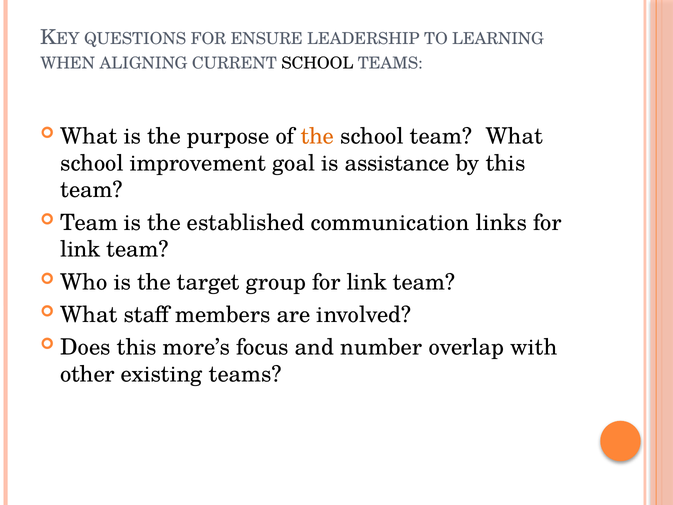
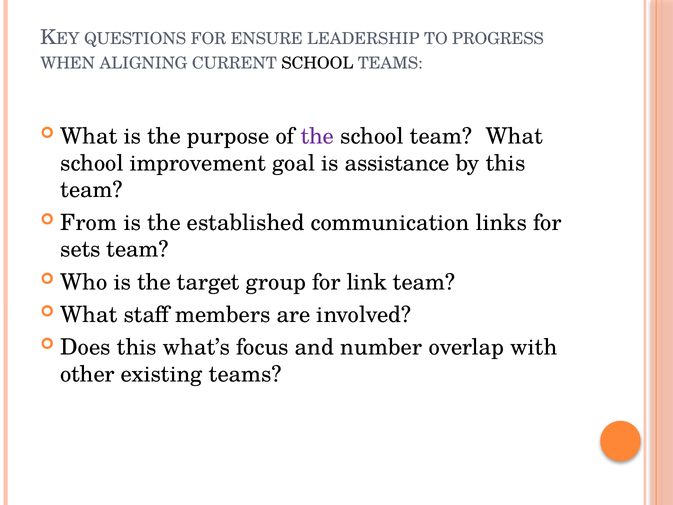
LEARNING: LEARNING -> PROGRESS (498, 39)
the colour: orange -> purple (317, 136)
Team: Team -> From (89, 223)
link: link -> sets (80, 249)
more’s: more’s -> what’s (197, 347)
